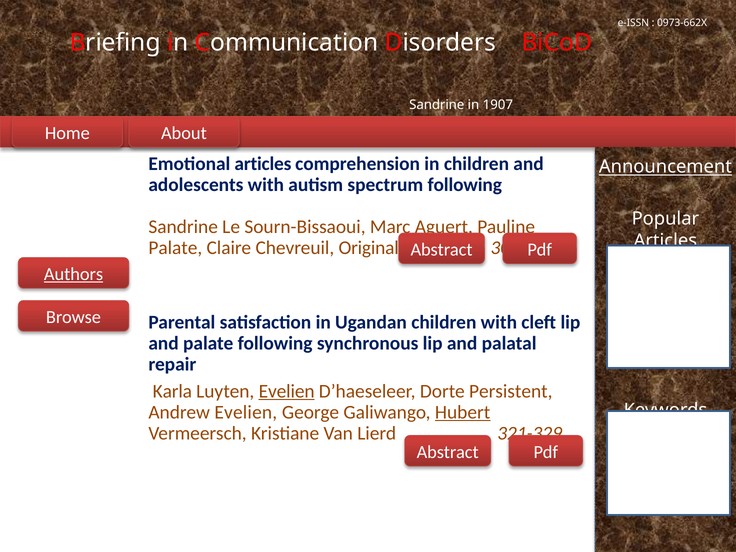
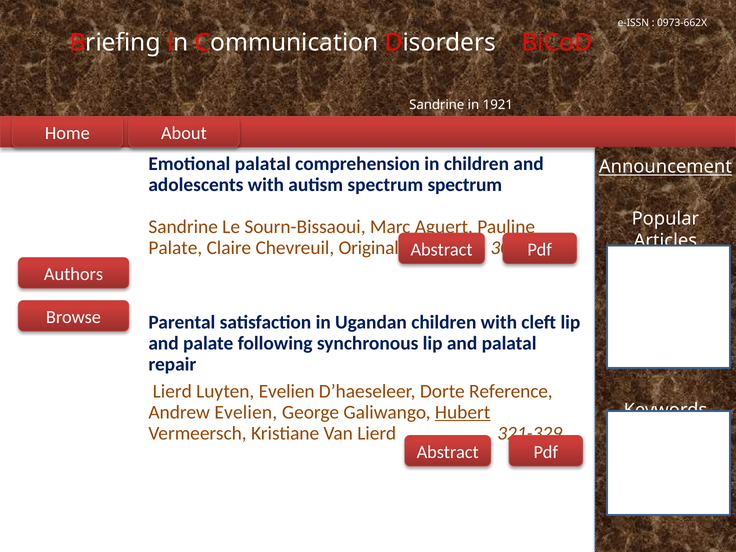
1907: 1907 -> 1921 (498, 105)
Emotional articles: articles -> palatal (263, 164)
spectrum following: following -> spectrum (465, 185)
Authors underline: present -> none (74, 274)
Karla: Karla -> Lierd (172, 391)
Evelien underline: present -> none (287, 391)
Persistent: Persistent -> Reference (511, 391)
